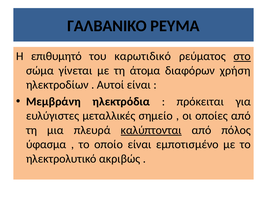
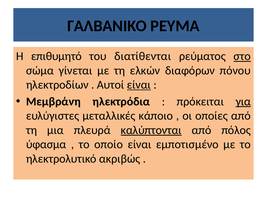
καρωτιδικό: καρωτιδικό -> διατίθενται (143, 56)
άτομα: άτομα -> ελκών (145, 70)
χρήση: χρήση -> πόνου (235, 70)
είναι underline: none -> present (139, 84)
για underline: none -> present (243, 101)
σημείο: σημείο -> κάποιο (156, 115)
